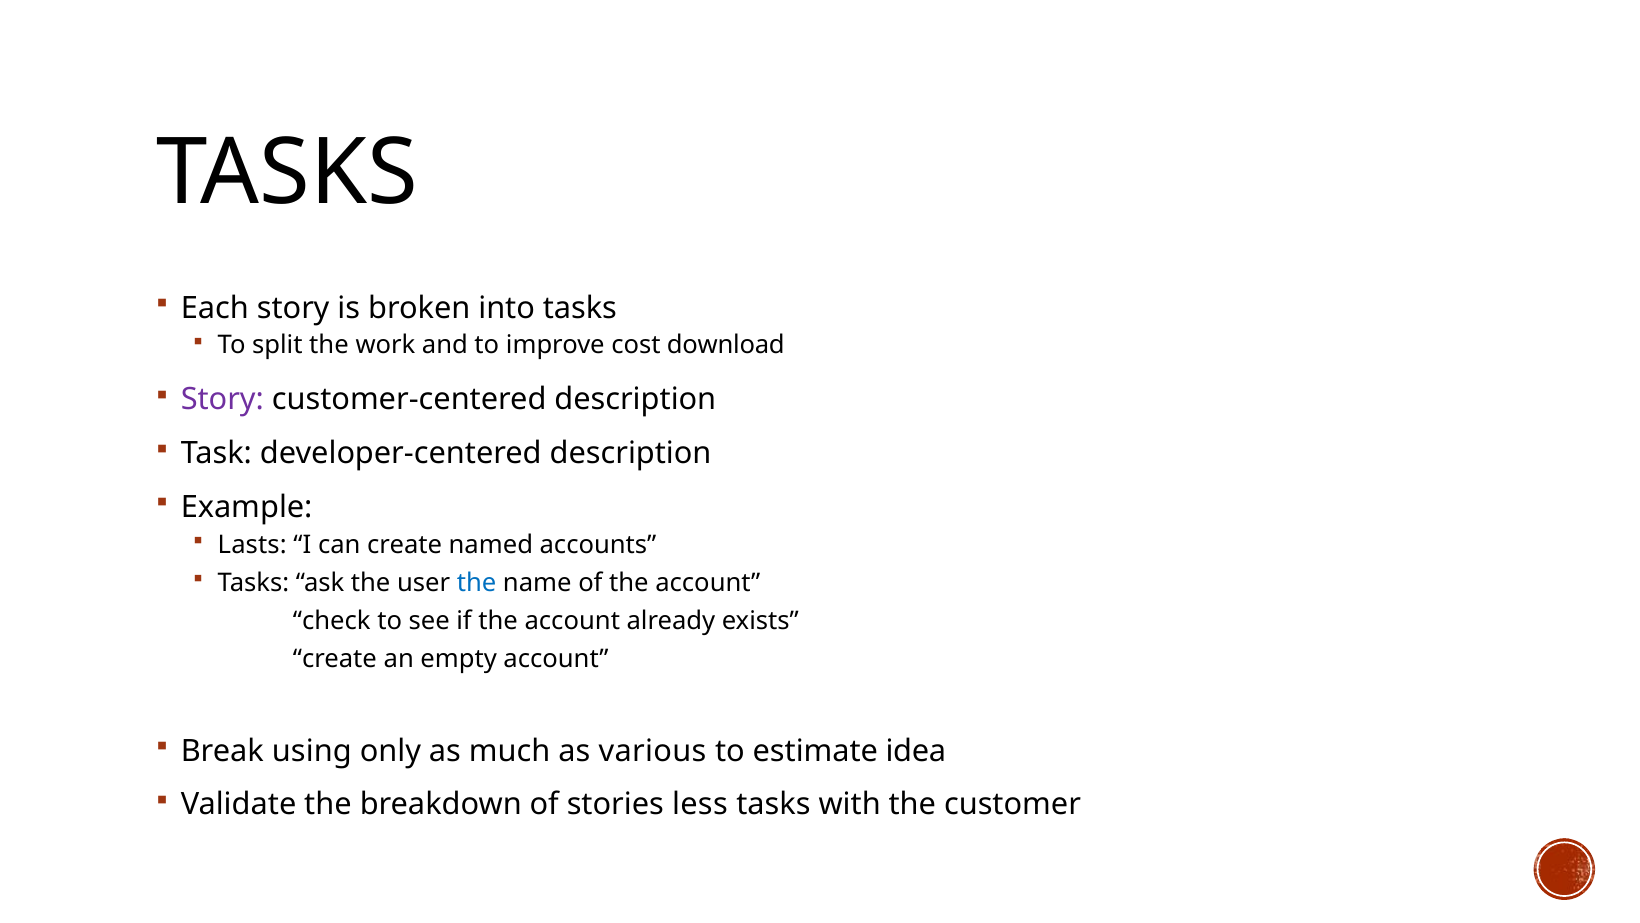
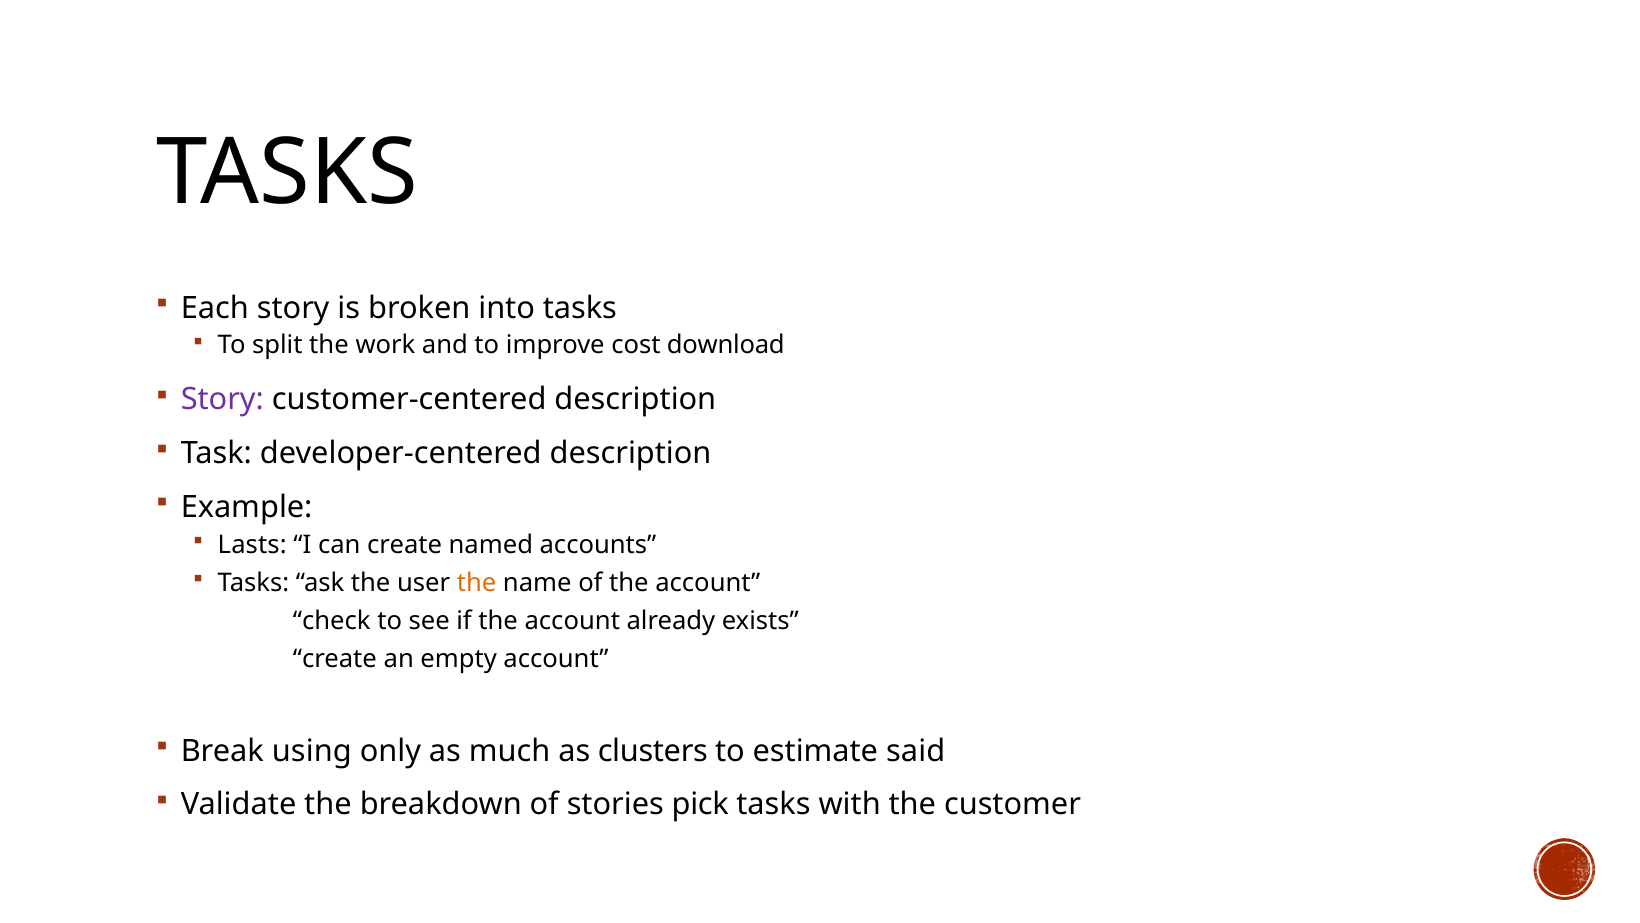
the colour: blue -> orange (477, 582)
various: various -> clusters (653, 751)
idea: idea -> said (916, 751)
less: less -> pick (700, 804)
